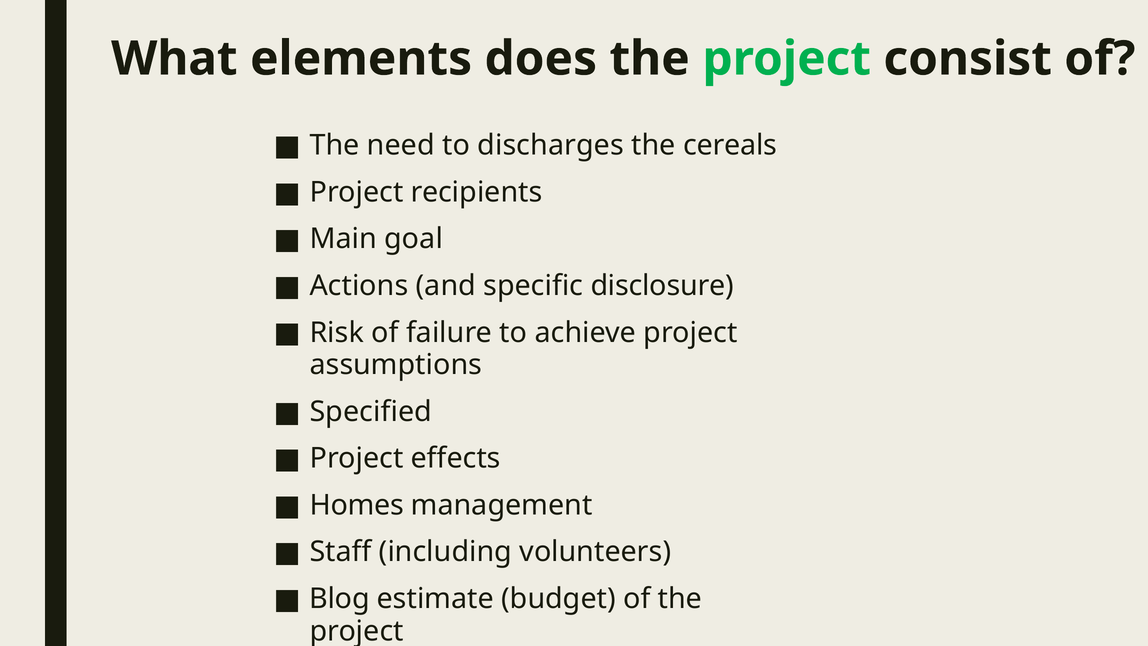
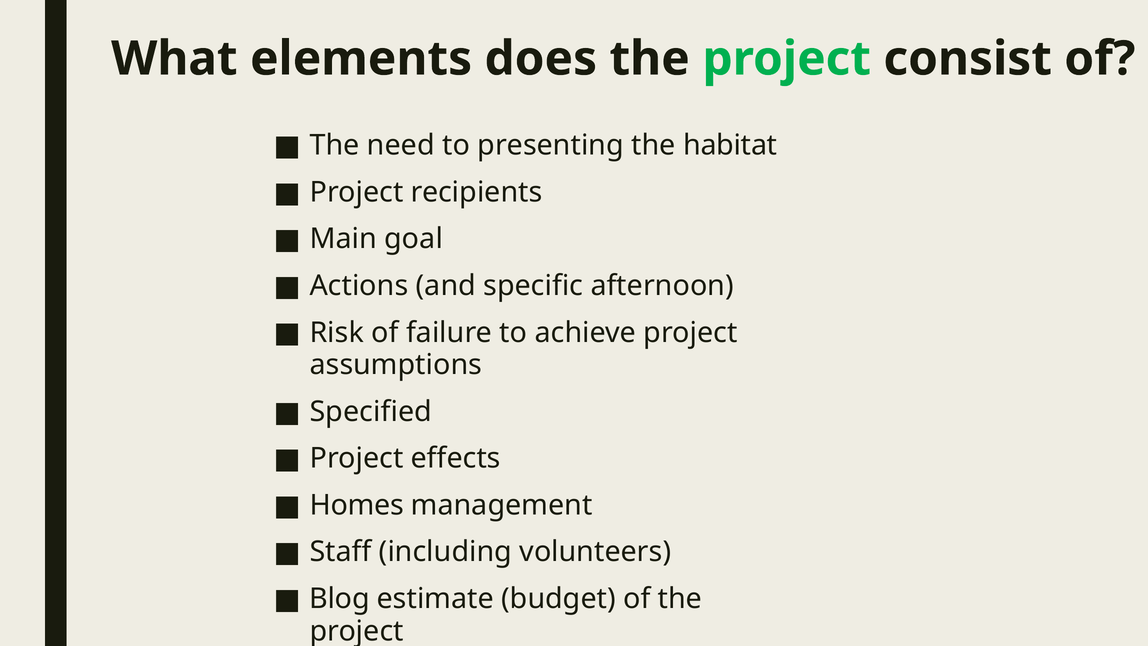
discharges: discharges -> presenting (551, 145)
cereals: cereals -> habitat (730, 145)
disclosure: disclosure -> afternoon (662, 286)
